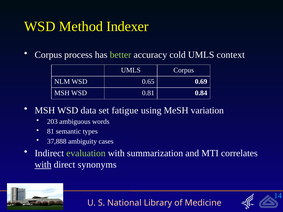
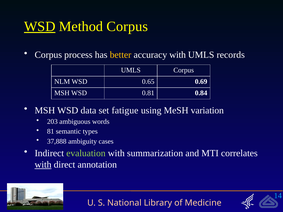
WSD underline: none -> present (40, 26)
Method Indexer: Indexer -> Corpus (127, 26)
better colour: light green -> yellow (121, 55)
accuracy cold: cold -> with (178, 55)
context: context -> records (231, 55)
synonyms: synonyms -> annotation (97, 165)
